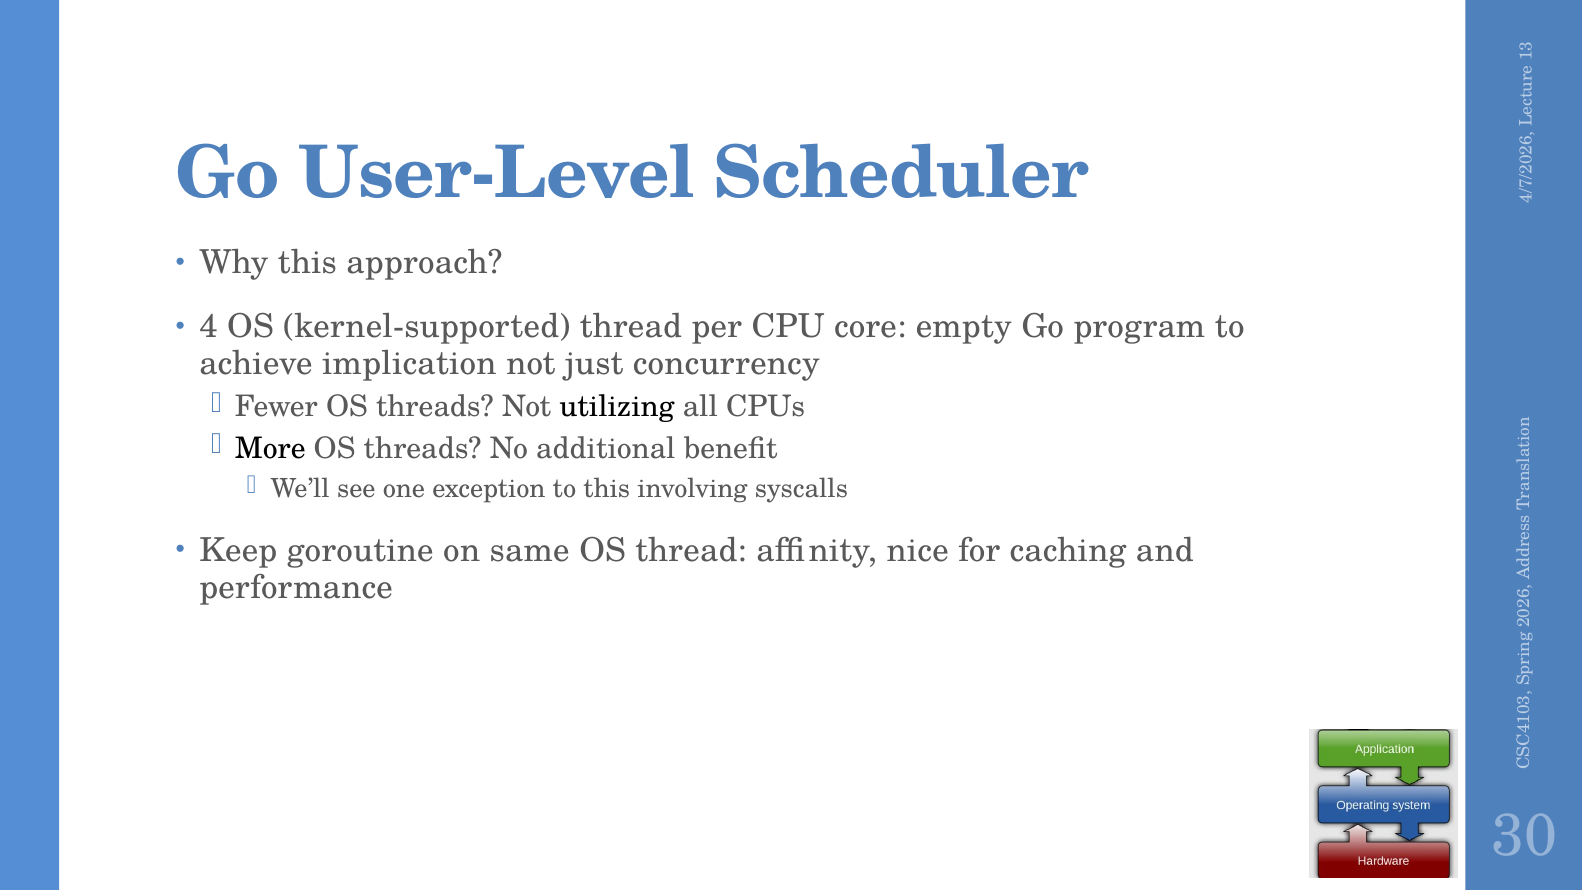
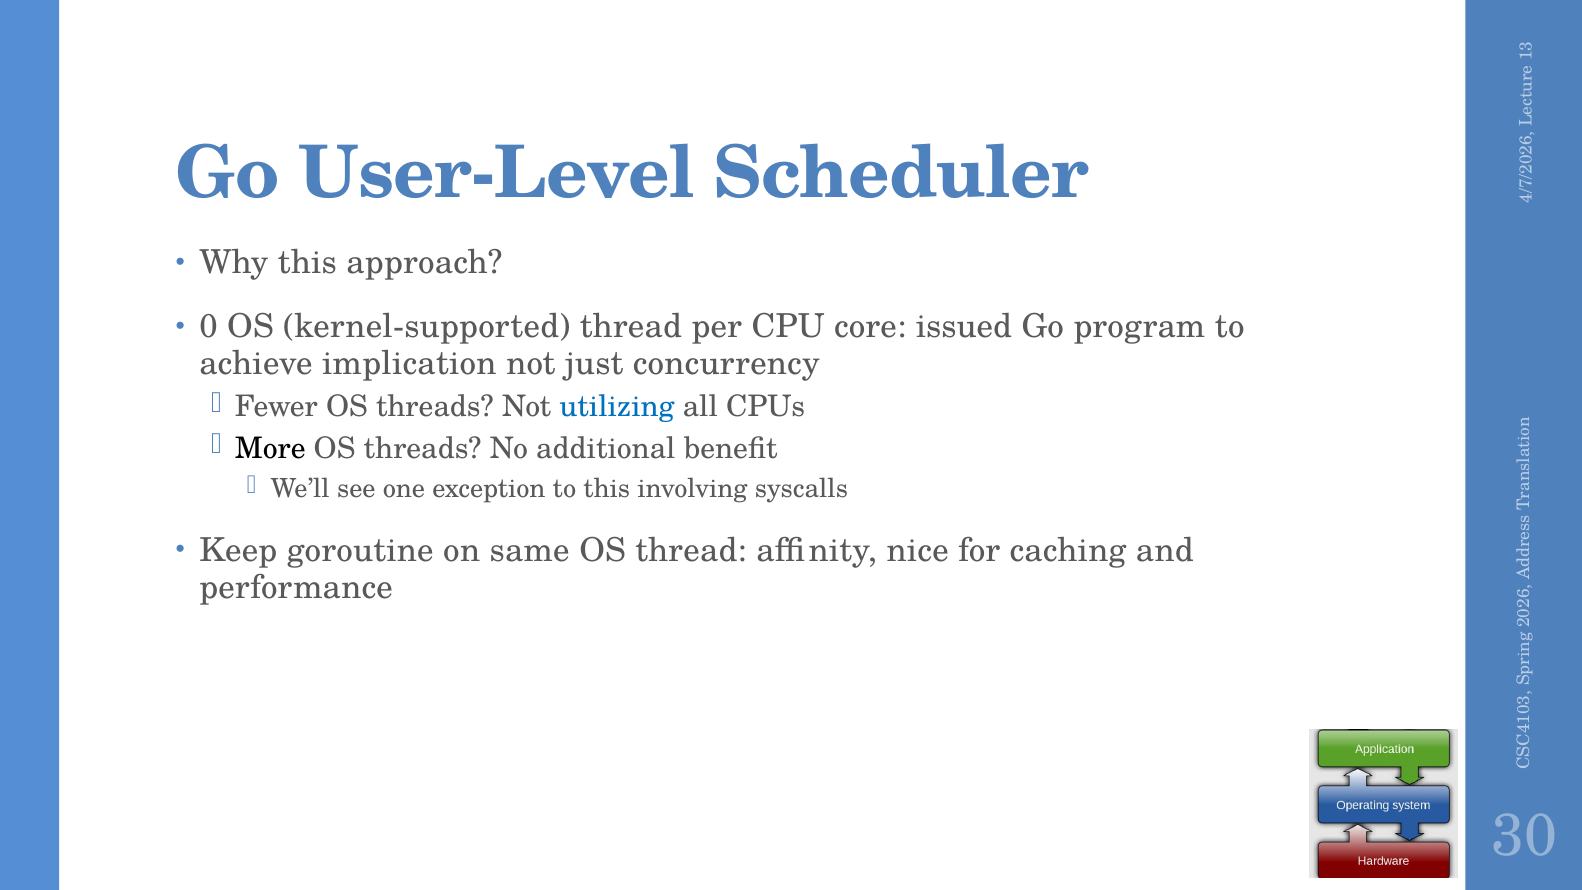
4: 4 -> 0 (208, 326)
empty: empty -> issued (964, 326)
utilizing colour: black -> blue (617, 407)
